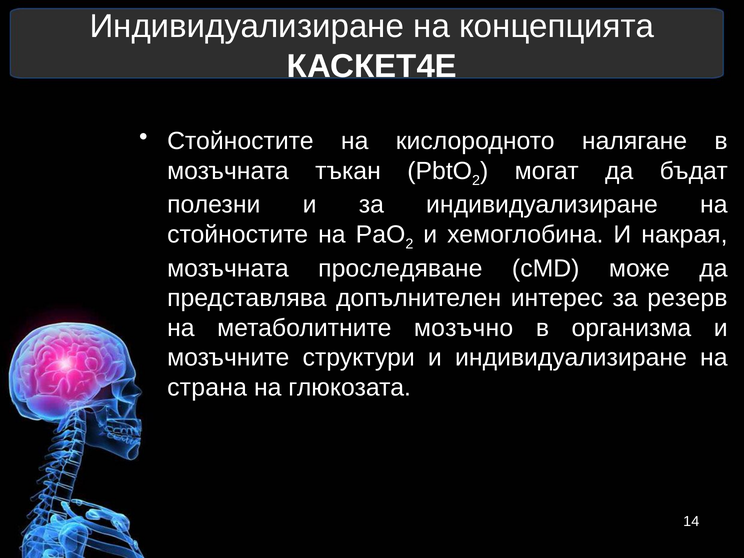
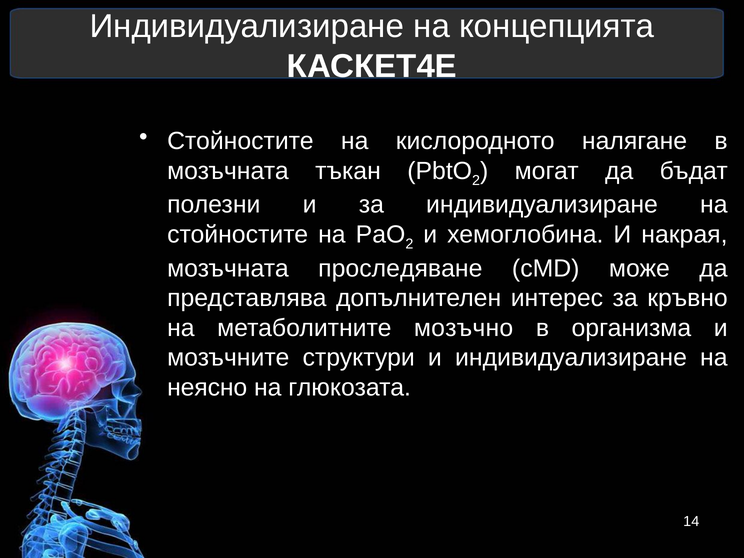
резерв: резерв -> кръвно (687, 298)
страна: страна -> неясно (207, 387)
